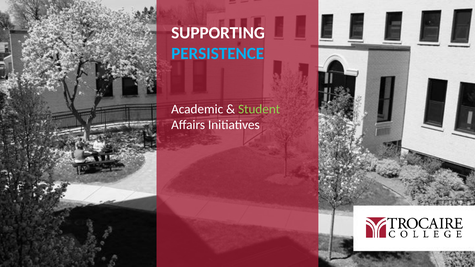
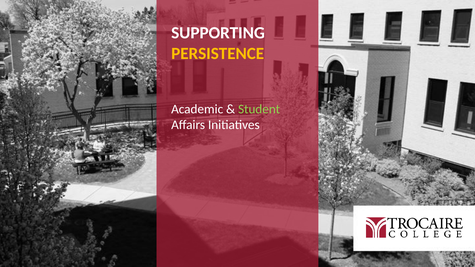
PERSISTENCE colour: light blue -> yellow (218, 54)
